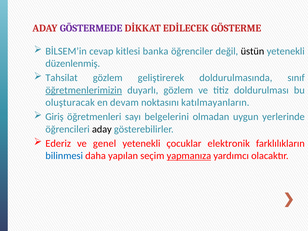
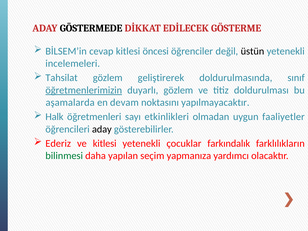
GÖSTERMEDE colour: purple -> black (91, 28)
banka: banka -> öncesi (156, 51)
düzenlenmiş: düzenlenmiş -> incelemeleri (73, 63)
oluşturacak: oluşturacak -> aşamalarda (70, 102)
katılmayanların: katılmayanların -> yapılmayacaktır (215, 102)
Giriş: Giriş -> Halk (54, 117)
belgelerini: belgelerini -> etkinlikleri (167, 117)
yerlerinde: yerlerinde -> faaliyetler (283, 117)
ve genel: genel -> kitlesi (105, 144)
elektronik: elektronik -> farkındalık (229, 144)
bilinmesi colour: blue -> green (64, 156)
yapmanıza underline: present -> none (189, 156)
